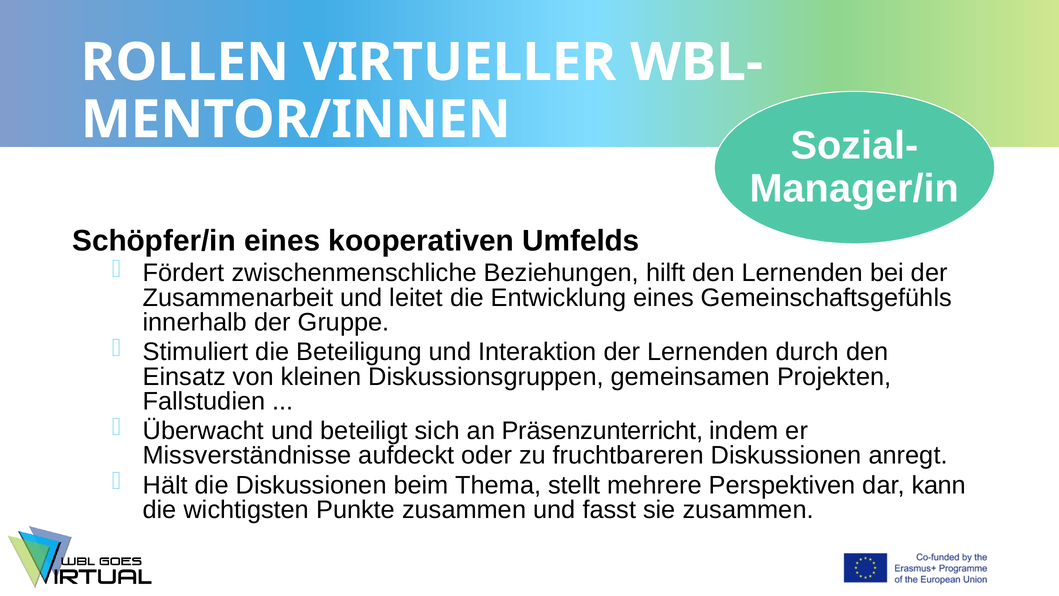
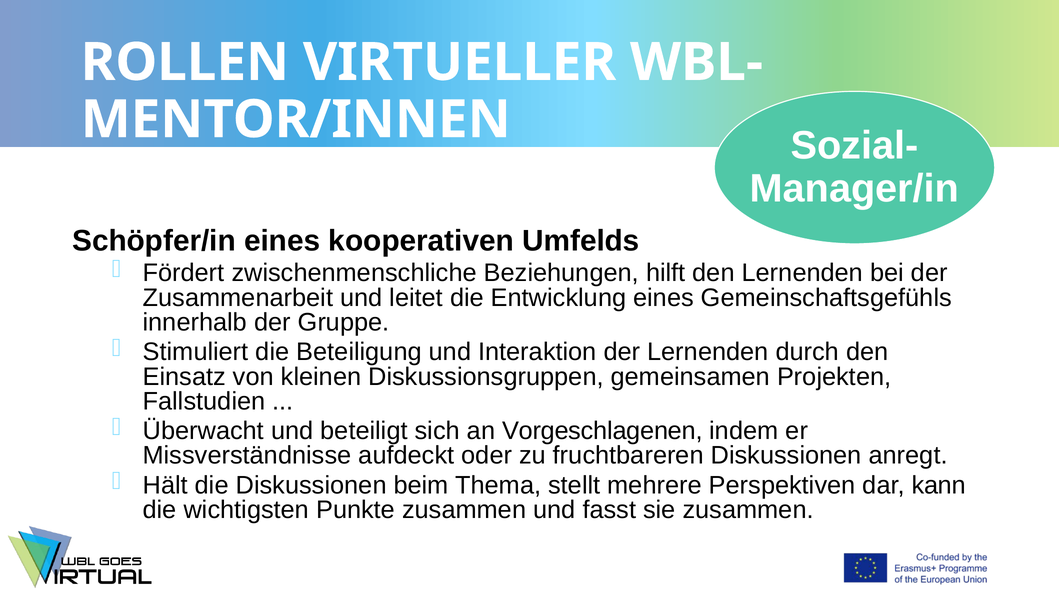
Präsenzunterricht: Präsenzunterricht -> Vorgeschlagenen (602, 431)
